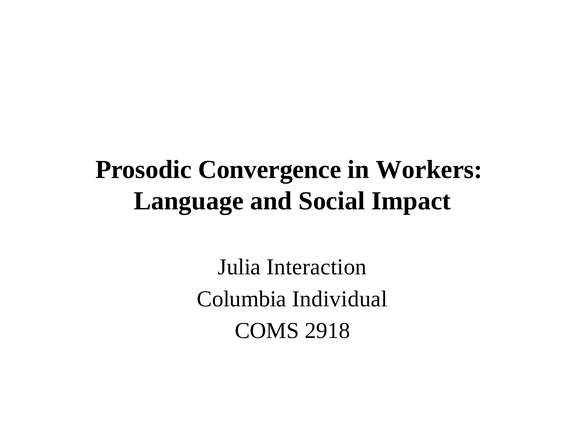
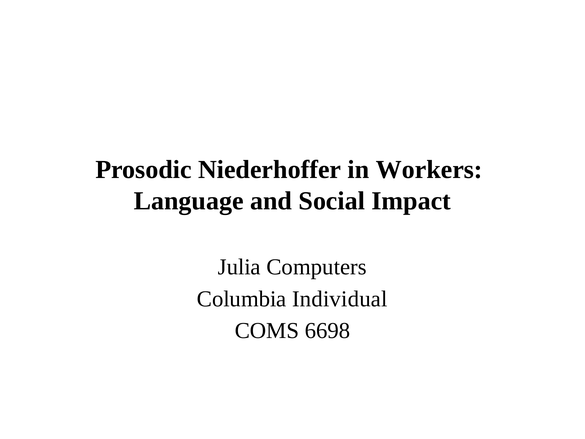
Convergence: Convergence -> Niederhoffer (270, 170)
Interaction: Interaction -> Computers (317, 267)
2918: 2918 -> 6698 (328, 331)
